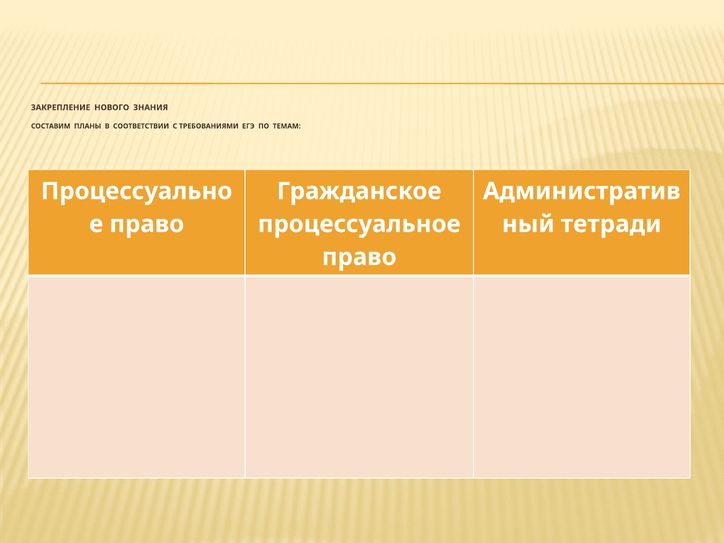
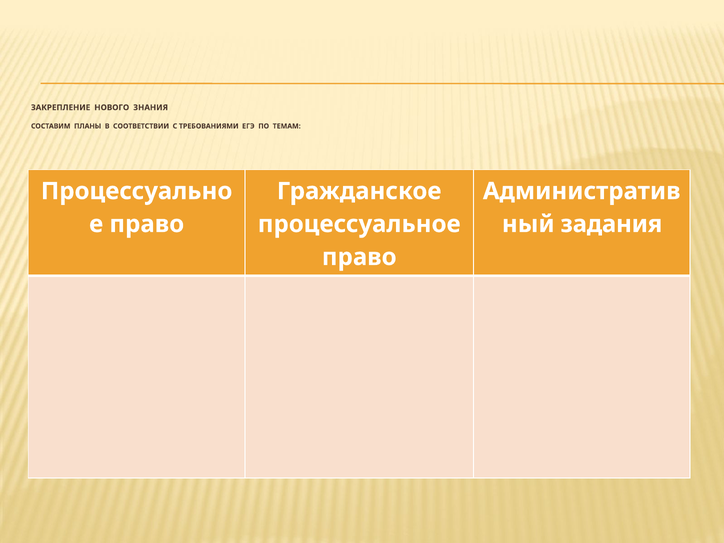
тетради: тетради -> задания (611, 224)
